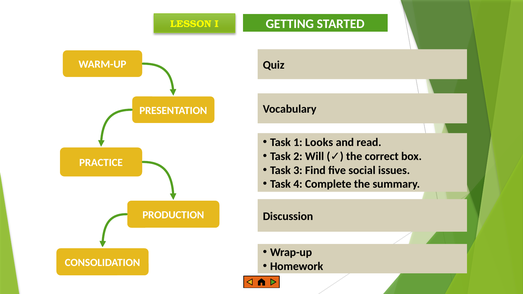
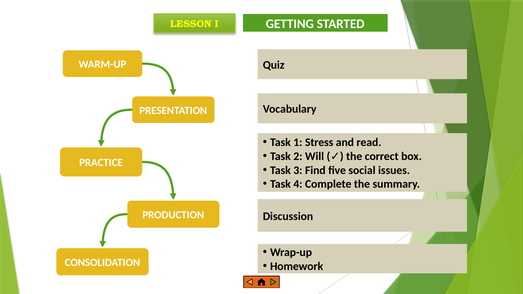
Looks: Looks -> Stress (319, 142)
